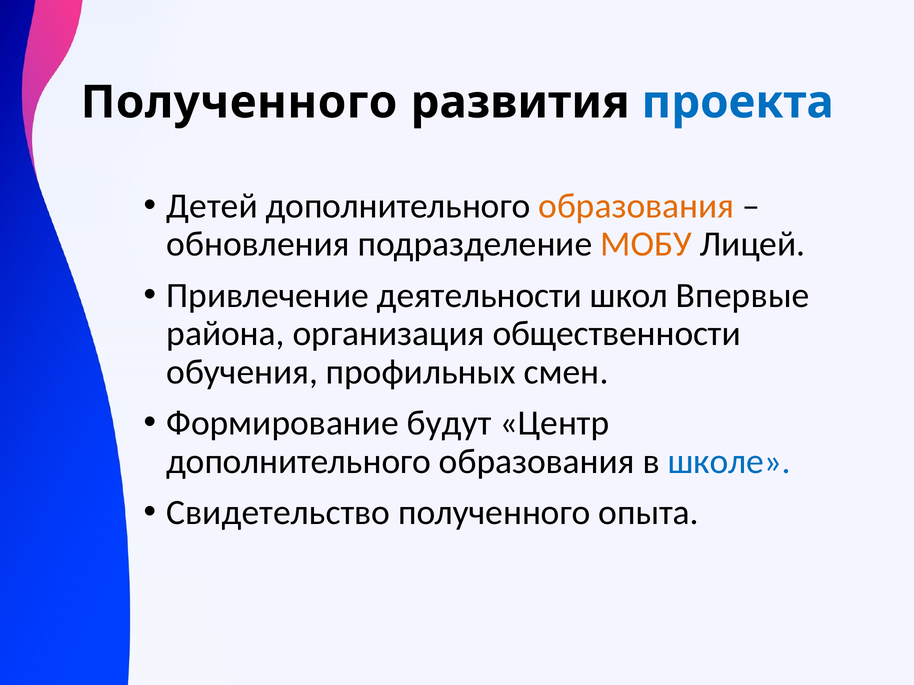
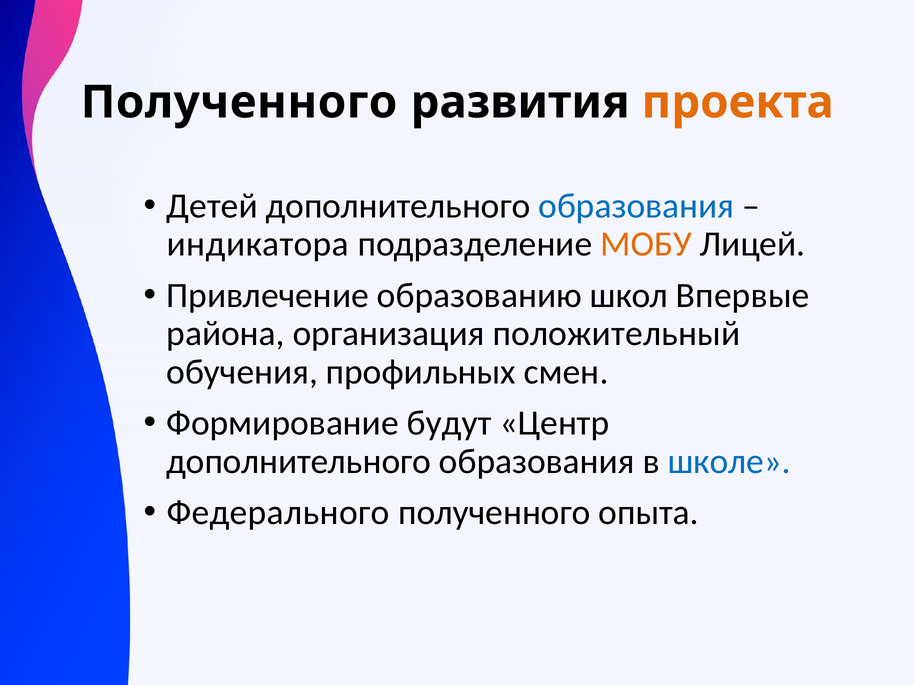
проекта colour: blue -> orange (738, 102)
образования colour: orange -> blue (636, 206)
обновления: обновления -> индикатора (258, 244)
деятельности: деятельности -> образованию (479, 296)
общественности: общественности -> положительный (617, 334)
Свидетельство: Свидетельство -> Федерального (278, 513)
